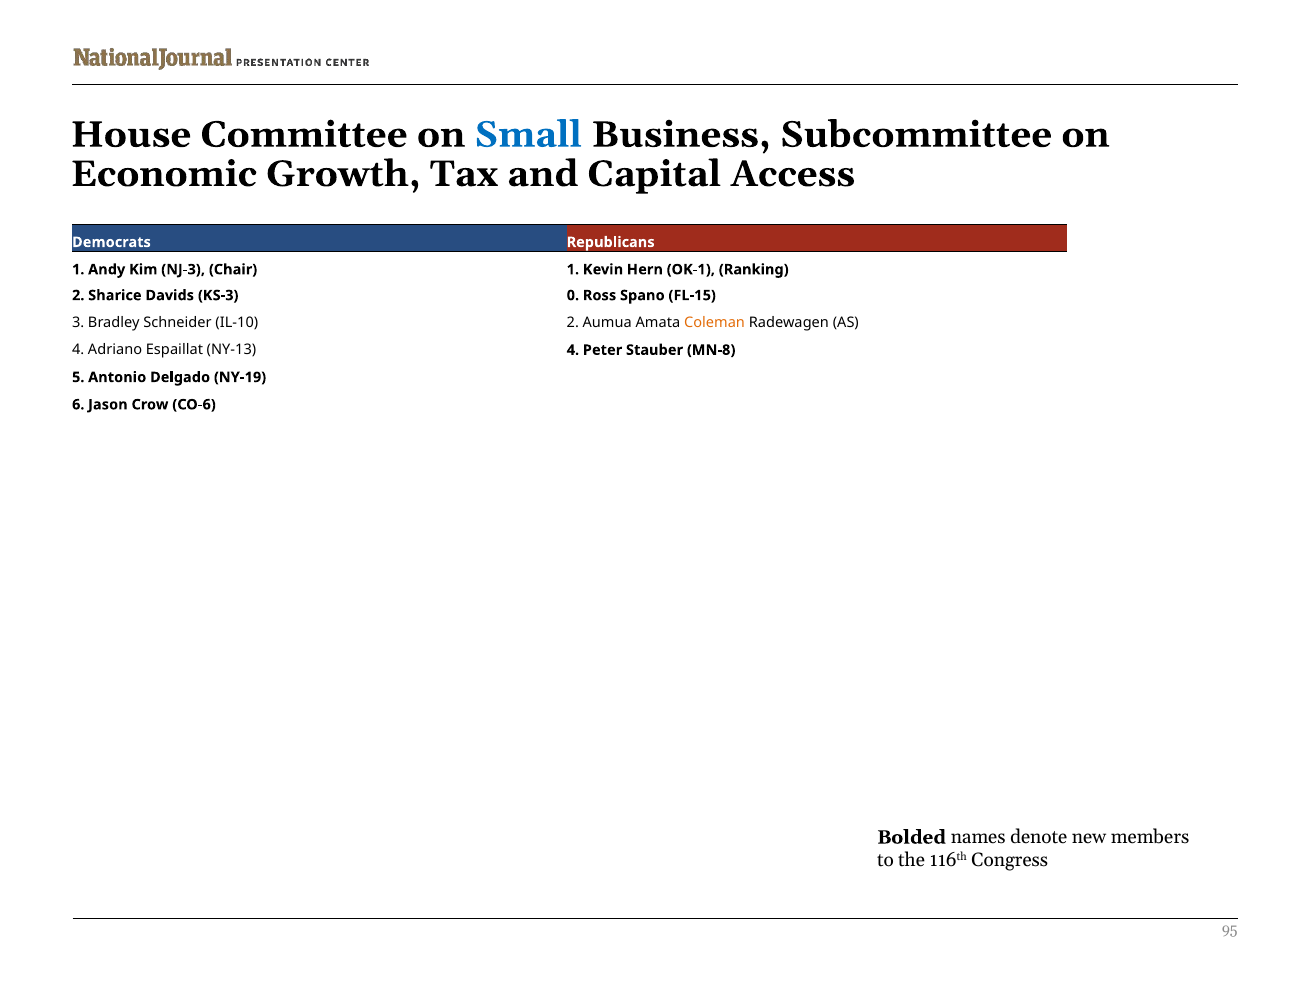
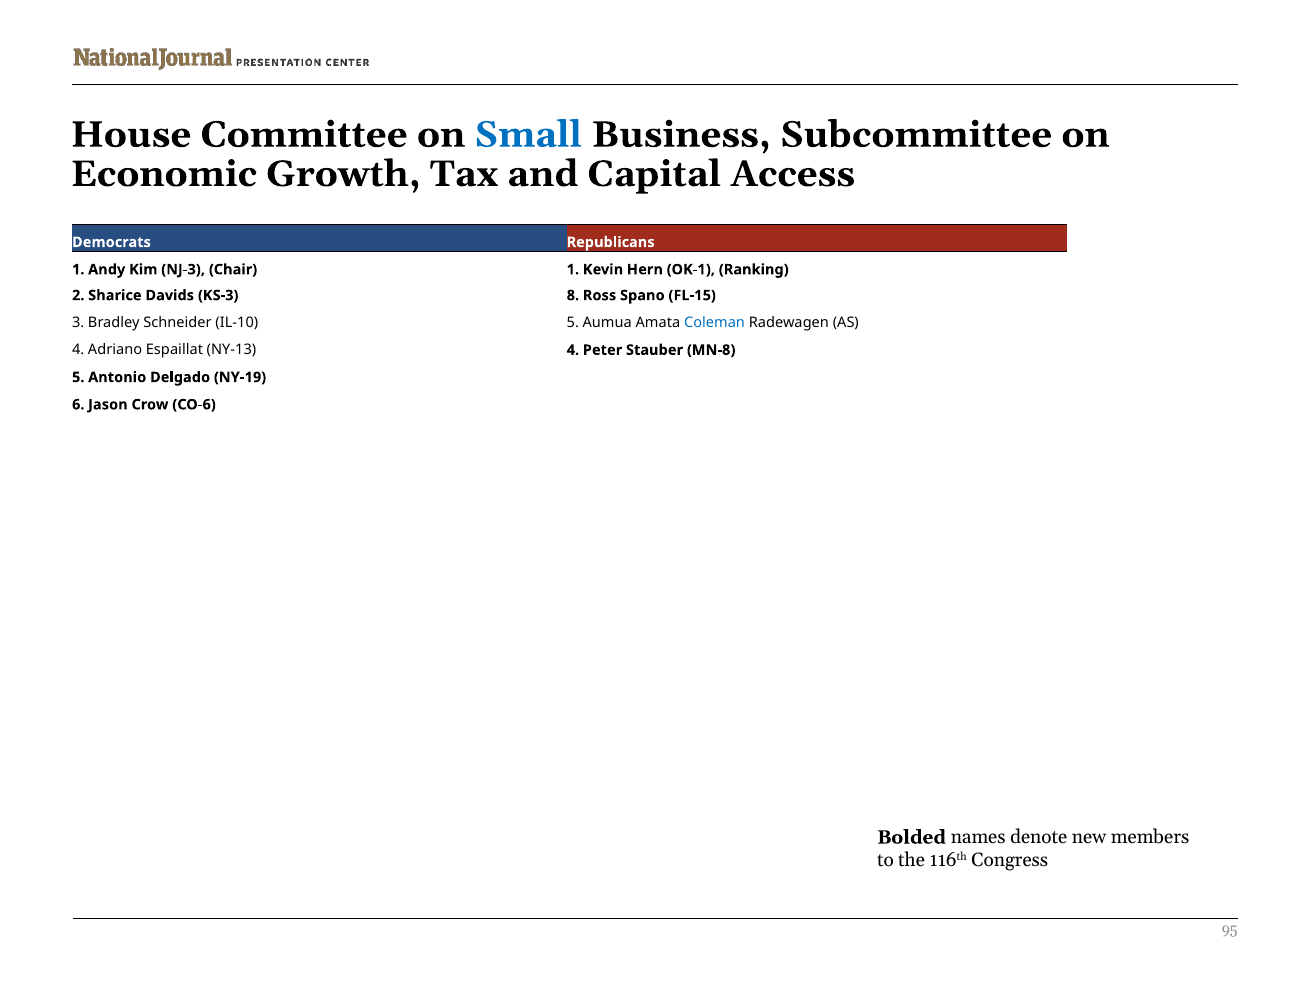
0: 0 -> 8 (573, 295)
IL-10 2: 2 -> 5 (573, 323)
Coleman colour: orange -> blue (715, 323)
